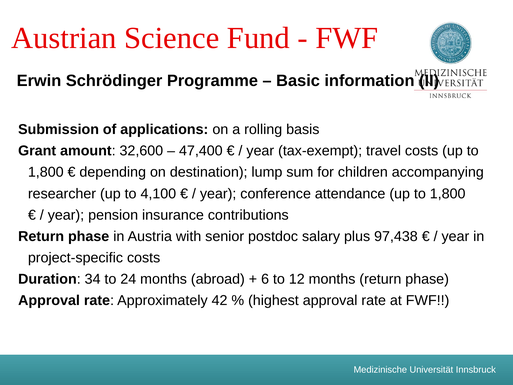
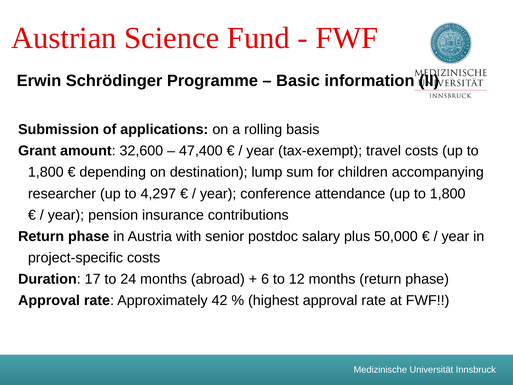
4,100: 4,100 -> 4,297 (158, 194)
97,438: 97,438 -> 50,000 (396, 236)
34: 34 -> 17 (93, 279)
